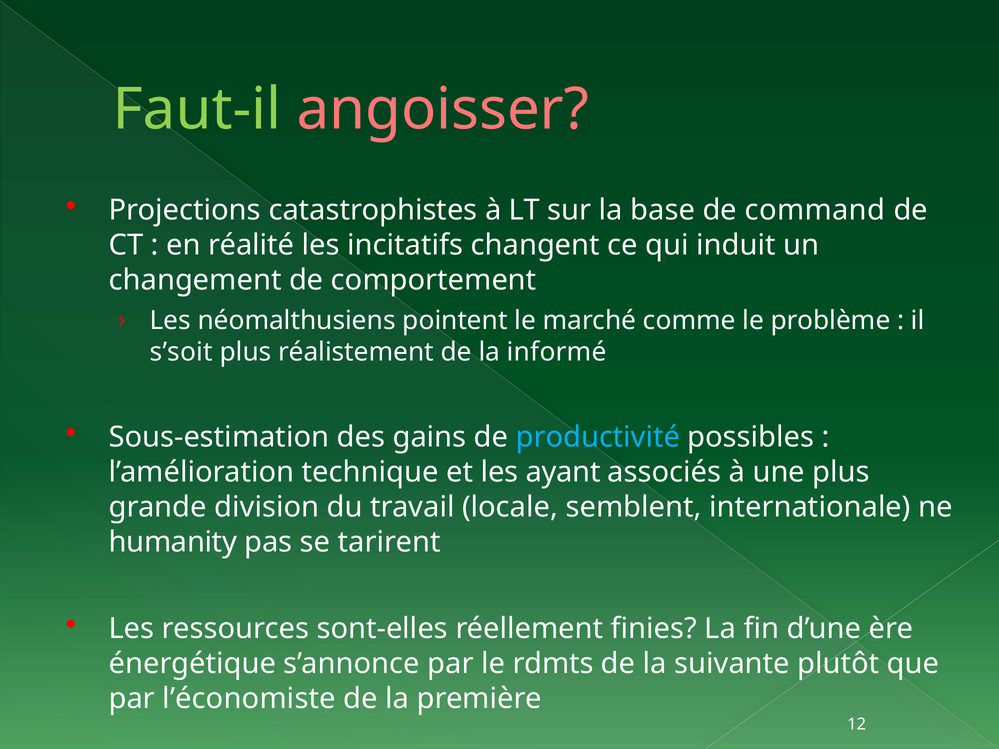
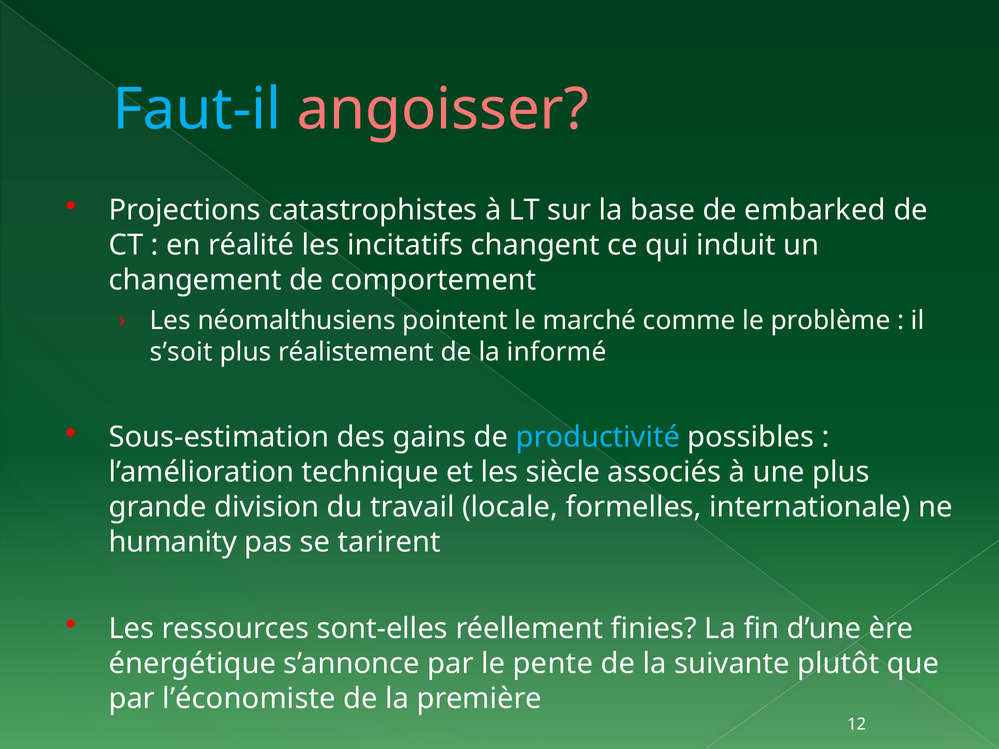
Faut-il colour: light green -> light blue (197, 110)
command: command -> embarked (815, 210)
ayant: ayant -> siècle (563, 472)
semblent: semblent -> formelles (634, 507)
rdmts: rdmts -> pente (553, 664)
